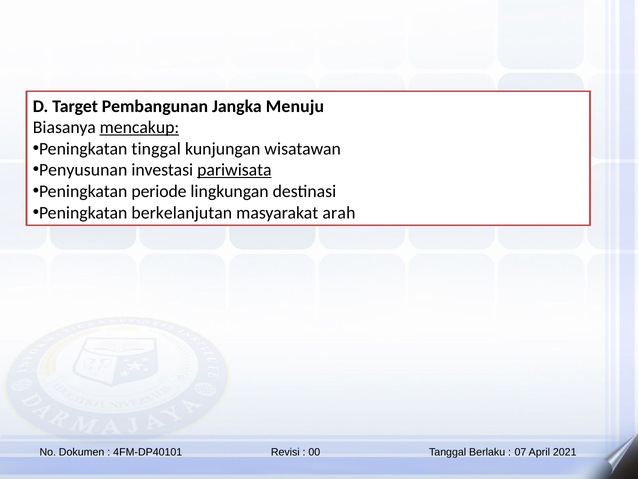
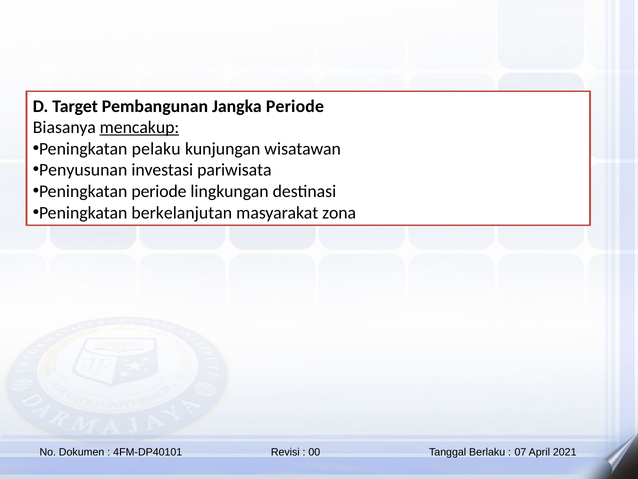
Jangka Menuju: Menuju -> Periode (295, 106)
tinggal: tinggal -> pelaku (156, 149)
pariwisata underline: present -> none (234, 170)
arah: arah -> zona (339, 212)
